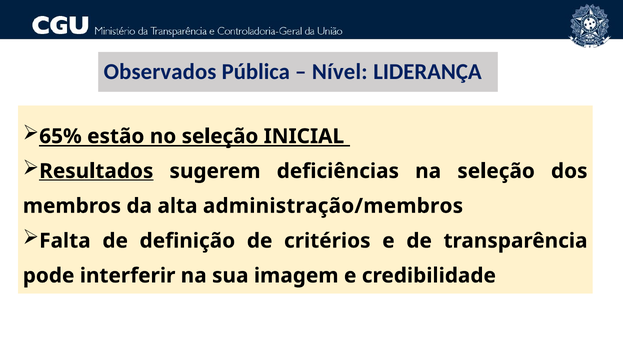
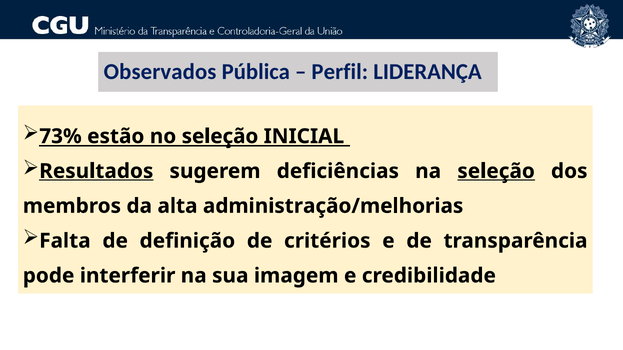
Nível: Nível -> Perfil (340, 72)
65%: 65% -> 73% (60, 136)
seleção underline: none -> present (496, 171)
administração/membros: administração/membros -> administração/melhorias (333, 206)
